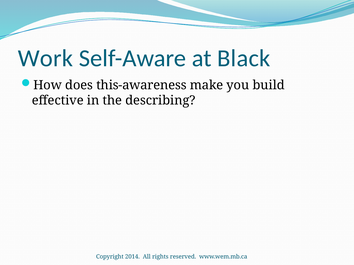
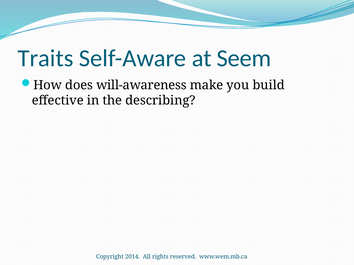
Work: Work -> Traits (46, 58)
Black: Black -> Seem (244, 58)
this-awareness: this-awareness -> will-awareness (141, 85)
